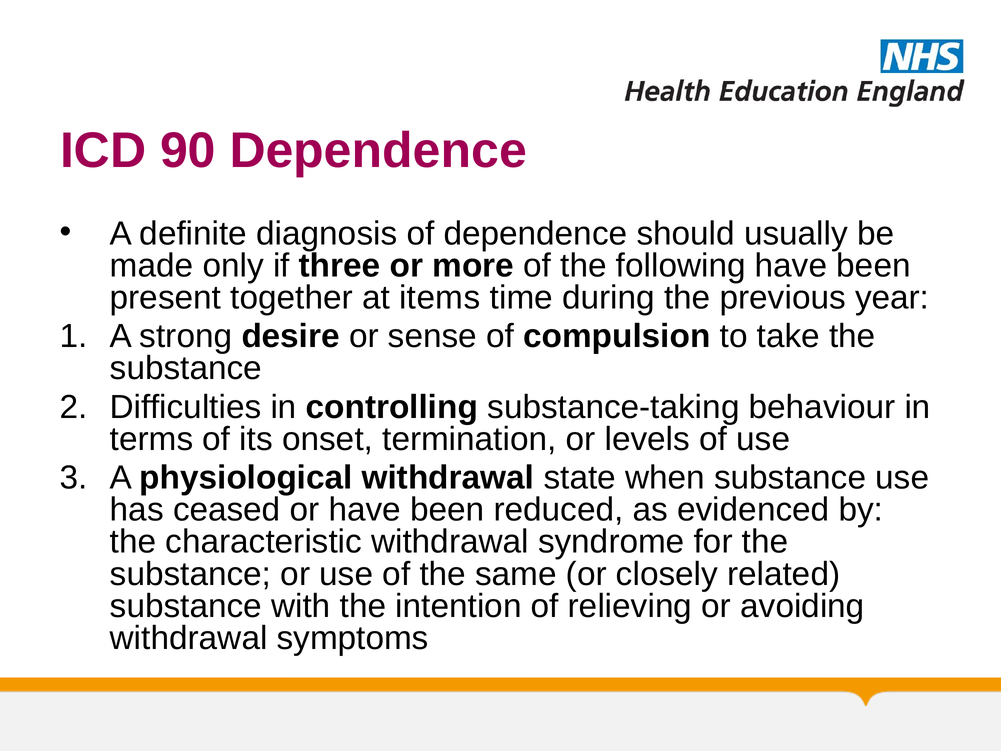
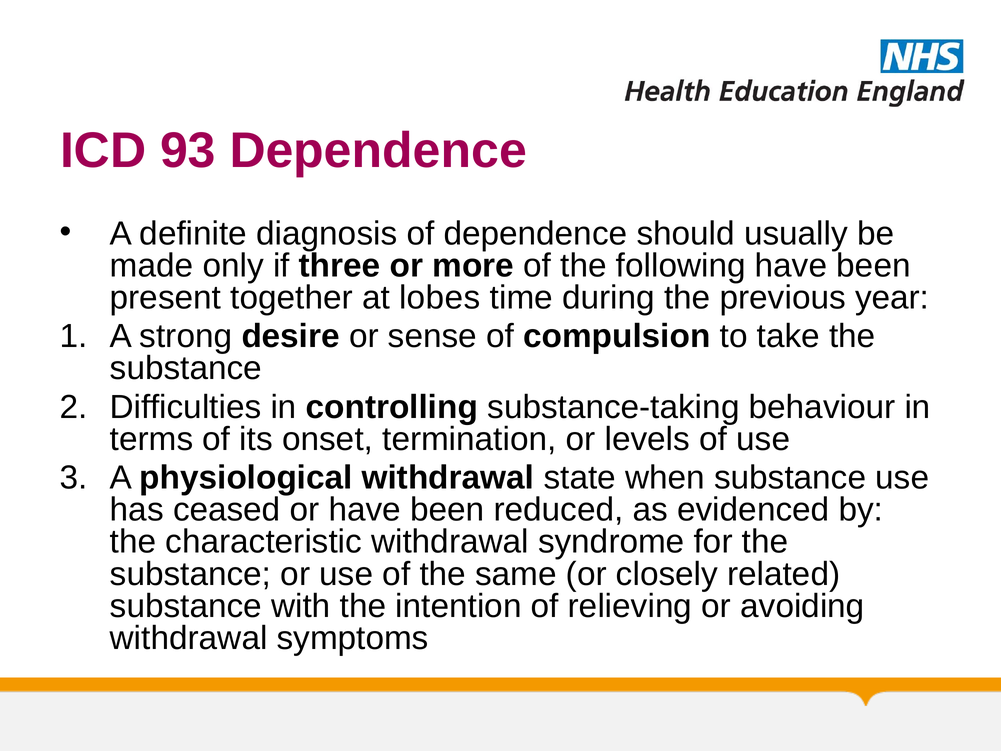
90: 90 -> 93 (188, 151)
items: items -> lobes (440, 298)
